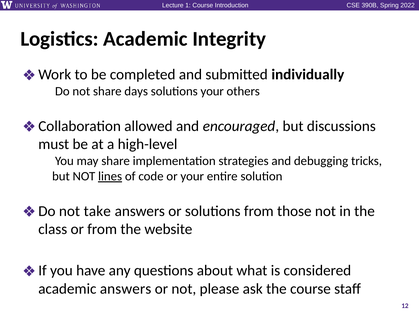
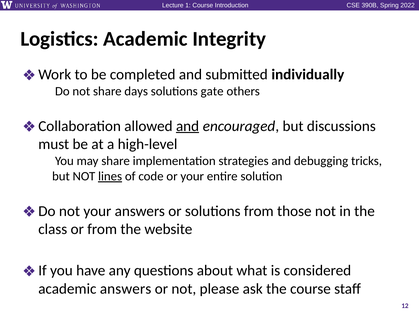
solutions your: your -> gate (212, 91)
and underline: none -> present (188, 126)
not take: take -> your (97, 211)
